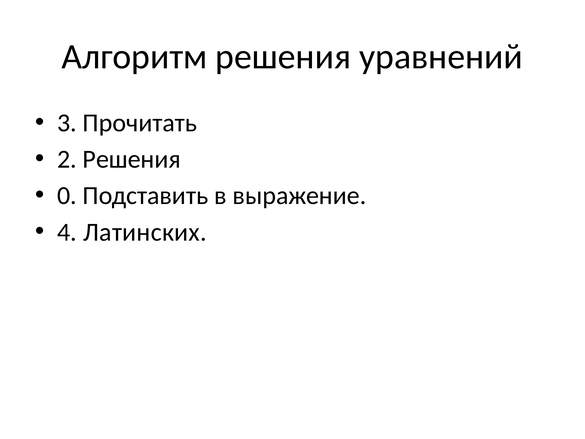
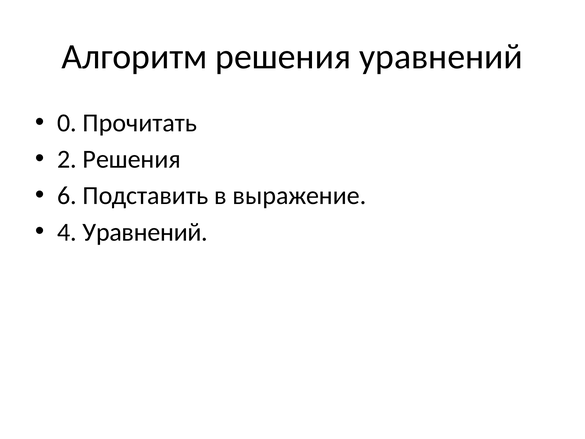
3: 3 -> 0 (67, 123)
0: 0 -> 6 (67, 196)
4 Латинских: Латинских -> Уравнений (145, 232)
